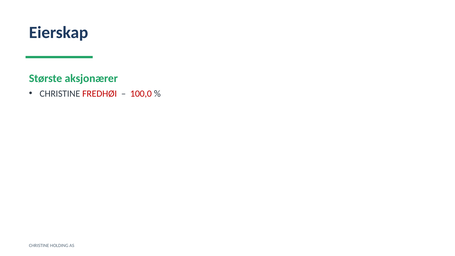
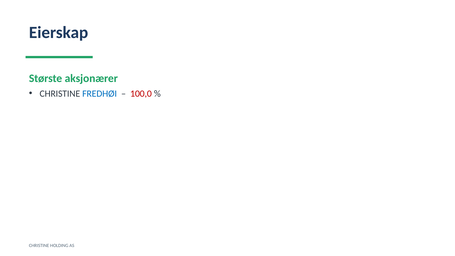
FREDHØI colour: red -> blue (100, 94)
